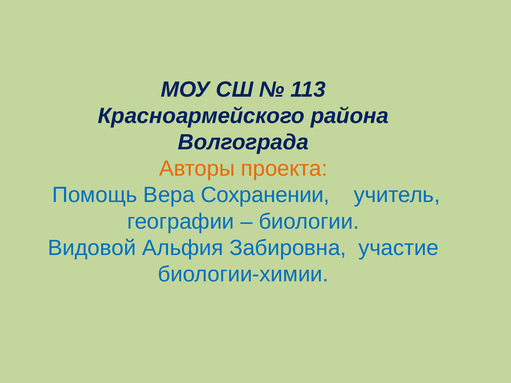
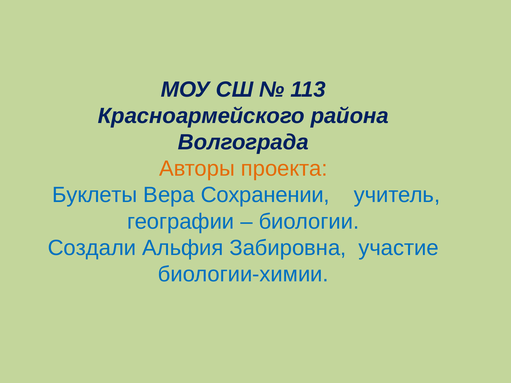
Помощь: Помощь -> Буклеты (95, 195)
Видовой: Видовой -> Создали (92, 248)
